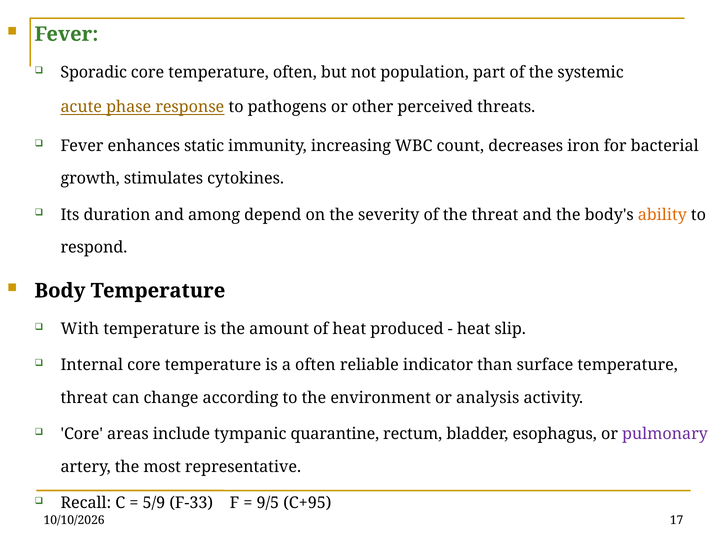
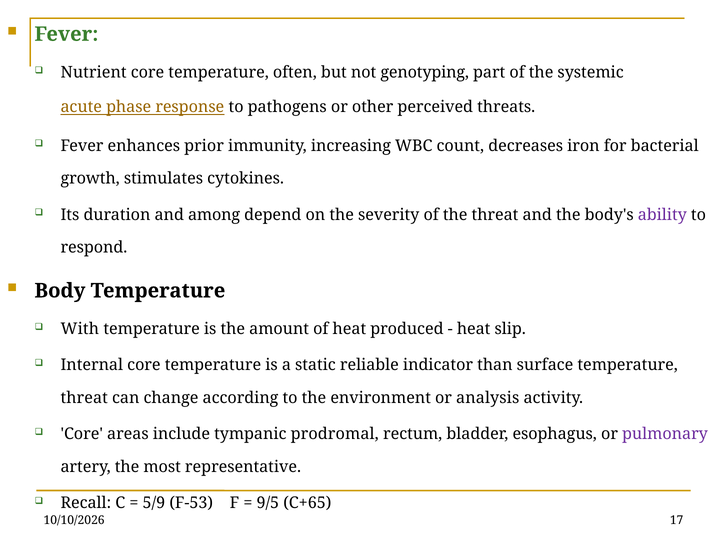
Sporadic: Sporadic -> Nutrient (94, 72)
population: population -> genotyping (425, 72)
static: static -> prior (204, 146)
ability colour: orange -> purple (662, 215)
a often: often -> static (315, 365)
quarantine: quarantine -> prodromal (335, 434)
F-33: F-33 -> F-53 (191, 503)
C+95: C+95 -> C+65 (307, 503)
